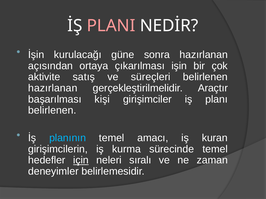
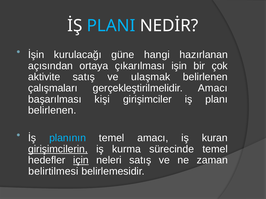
PLANI colour: pink -> light blue (111, 26)
sonra: sonra -> hangi (157, 55)
süreçleri: süreçleri -> ulaşmak (151, 77)
hazırlanan: hazırlanan -> çalışmaları (53, 88)
gerçekleştirilmelidir Araçtır: Araçtır -> Amacı (213, 88)
girişimcilerin underline: none -> present (58, 149)
neleri sıralı: sıralı -> satış (140, 161)
deneyimler: deneyimler -> belirtilmesi (53, 172)
